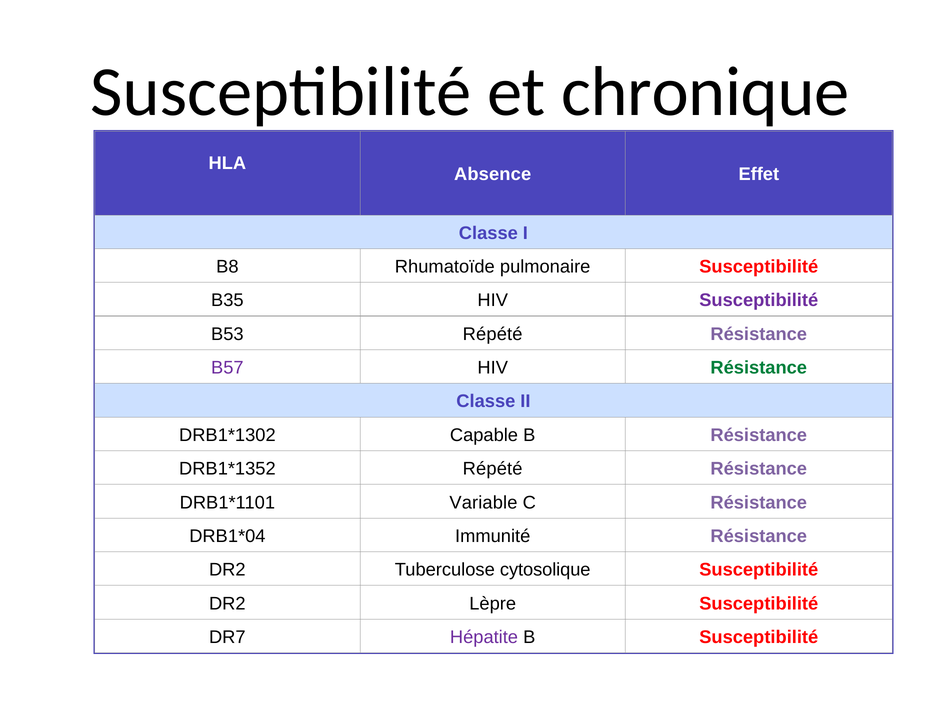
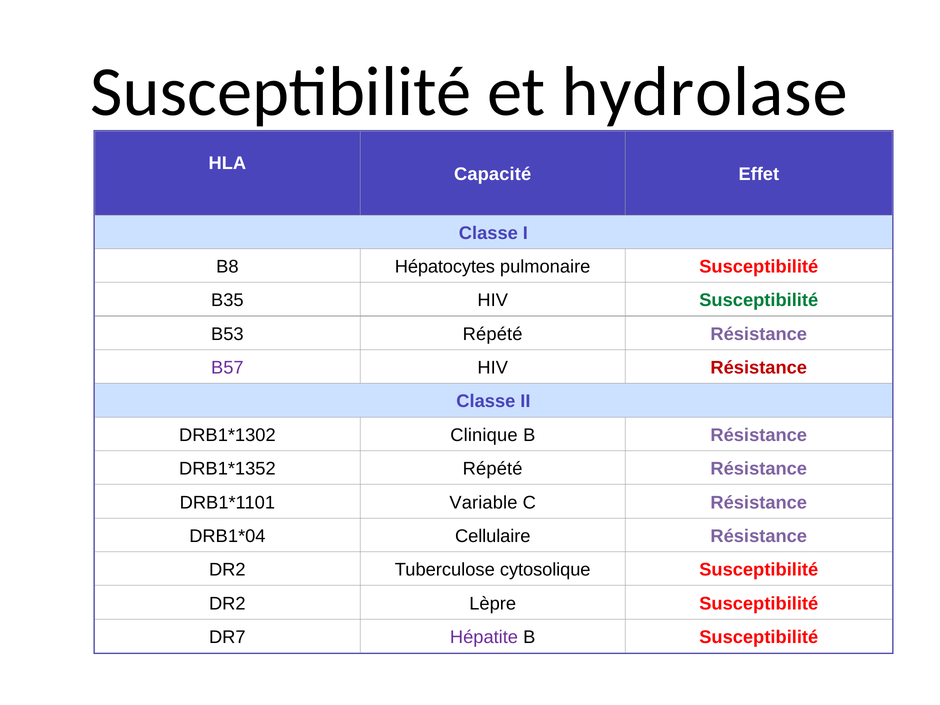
chronique: chronique -> hydrolase (705, 92)
Absence: Absence -> Capacité (493, 174)
Rhumatoïde: Rhumatoïde -> Hépatocytes (445, 267)
Susceptibilité colour: purple -> green (759, 300)
Résistance colour: green -> red (759, 368)
Capable: Capable -> Clinique (484, 435)
Immunité: Immunité -> Cellulaire (493, 536)
